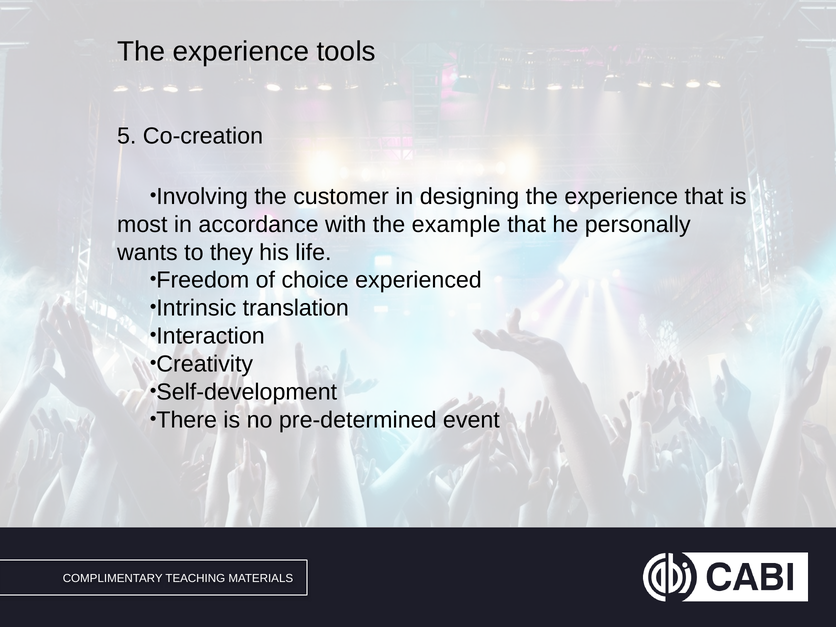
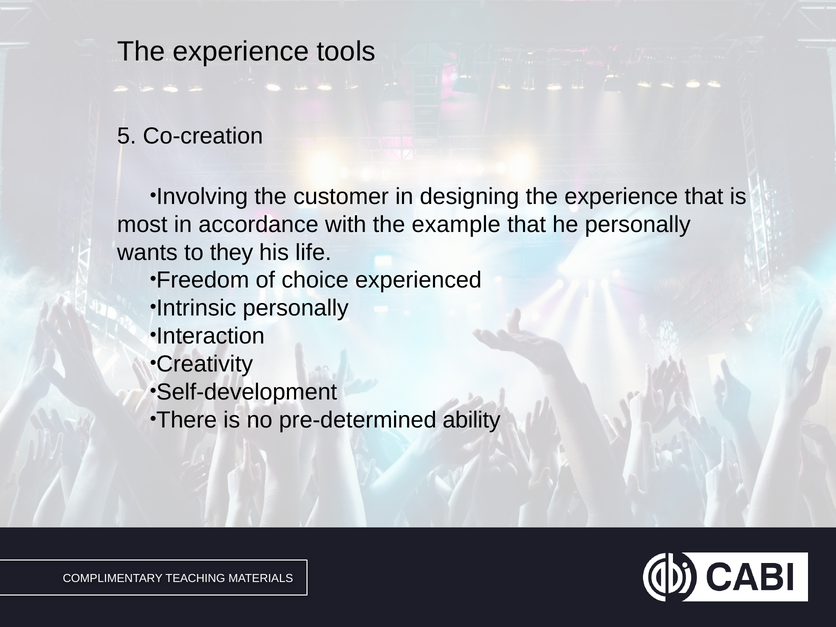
Intrinsic translation: translation -> personally (296, 308)
event: event -> ability (472, 420)
